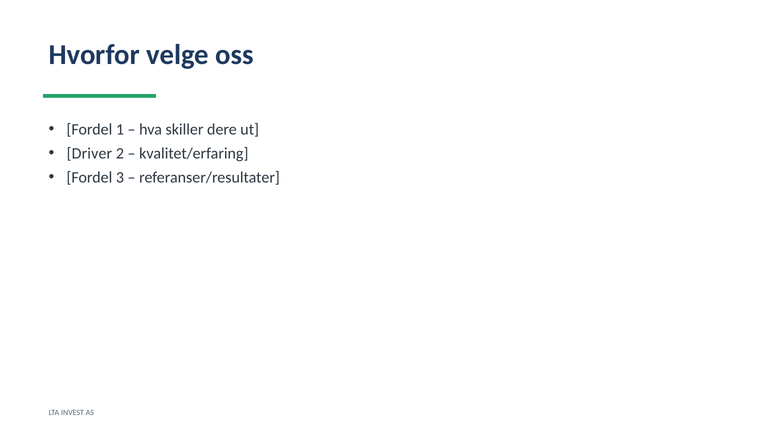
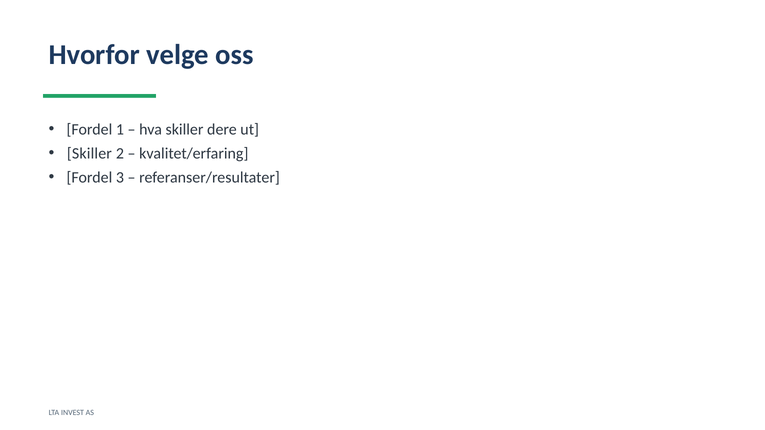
Driver: Driver -> Skiller (89, 153)
